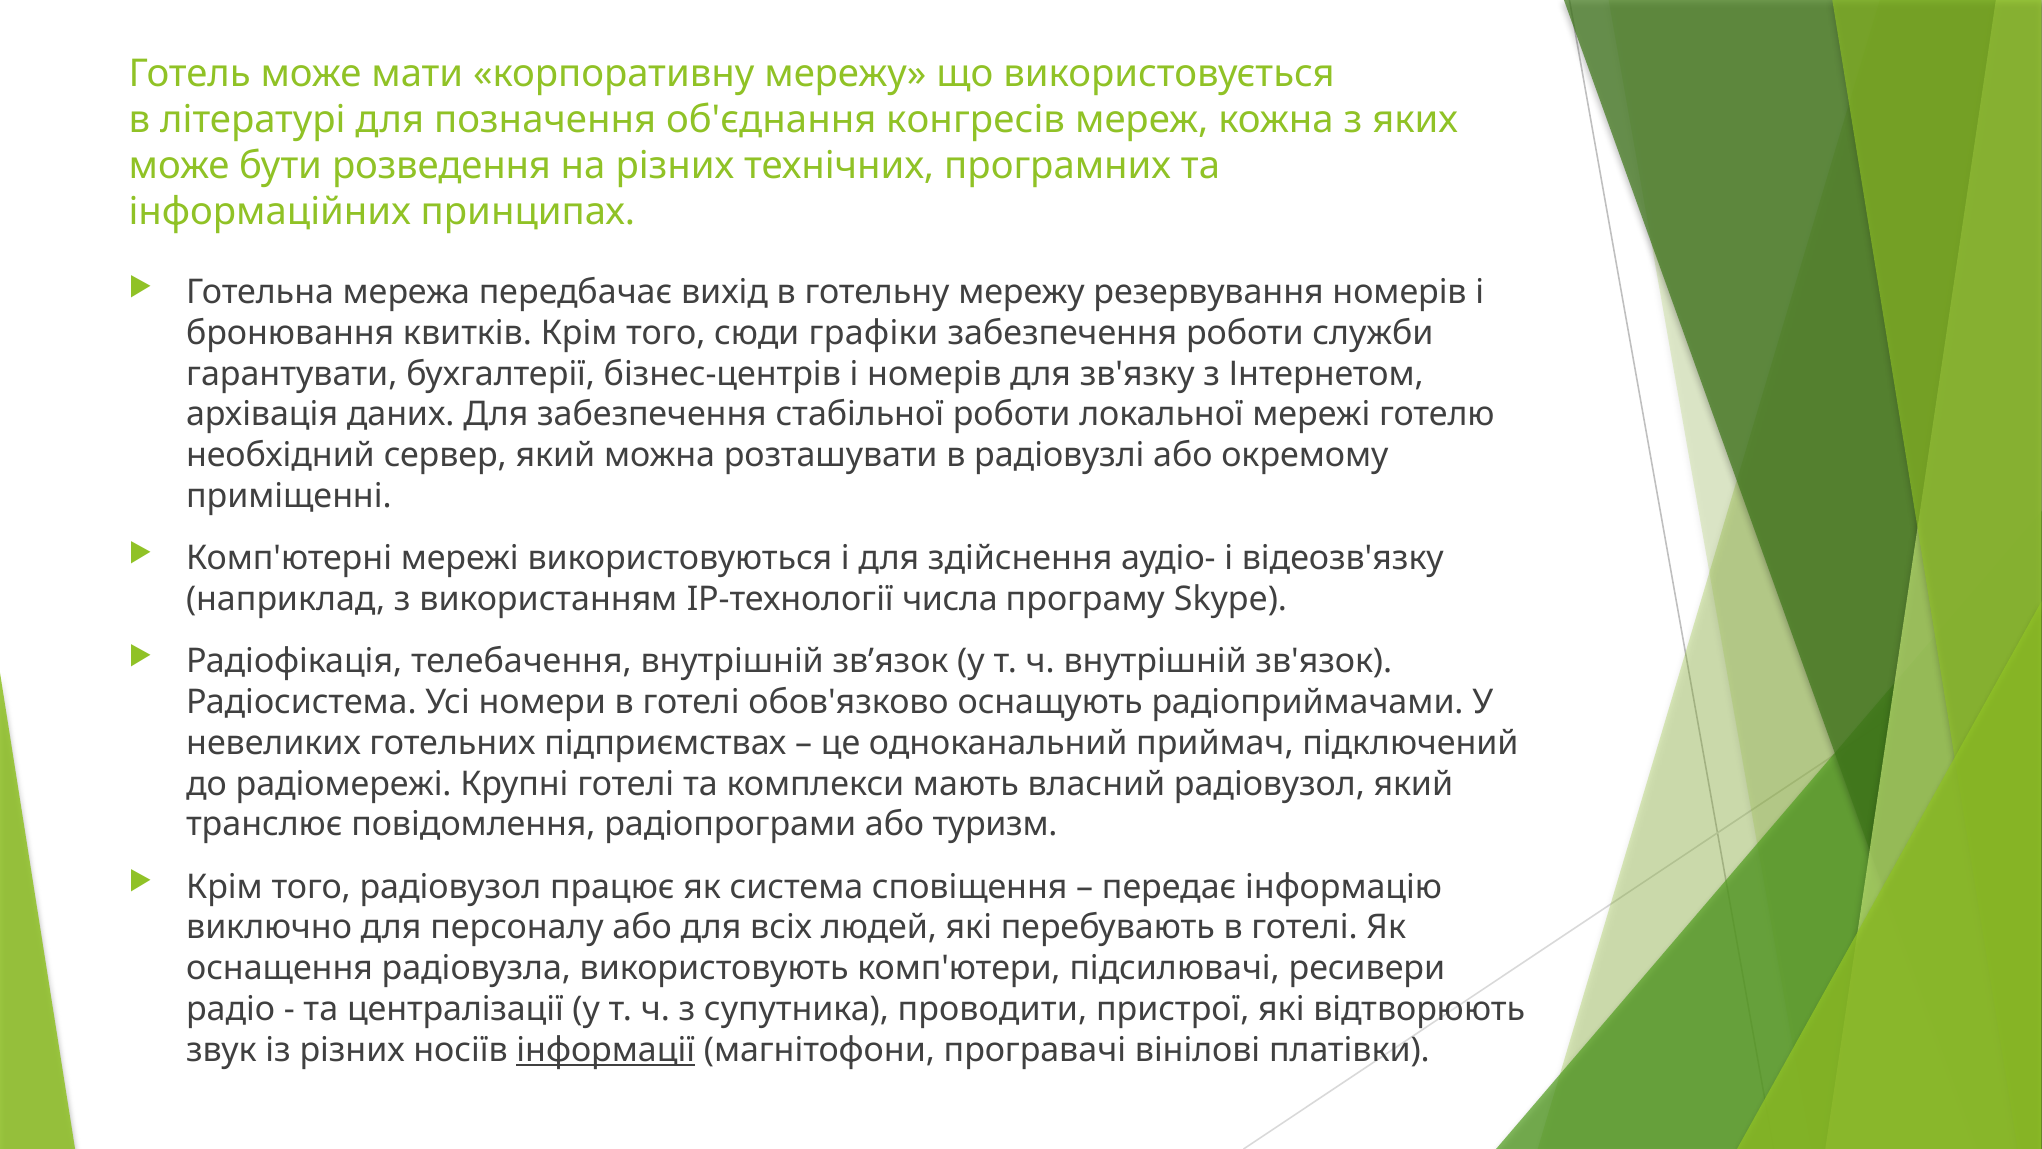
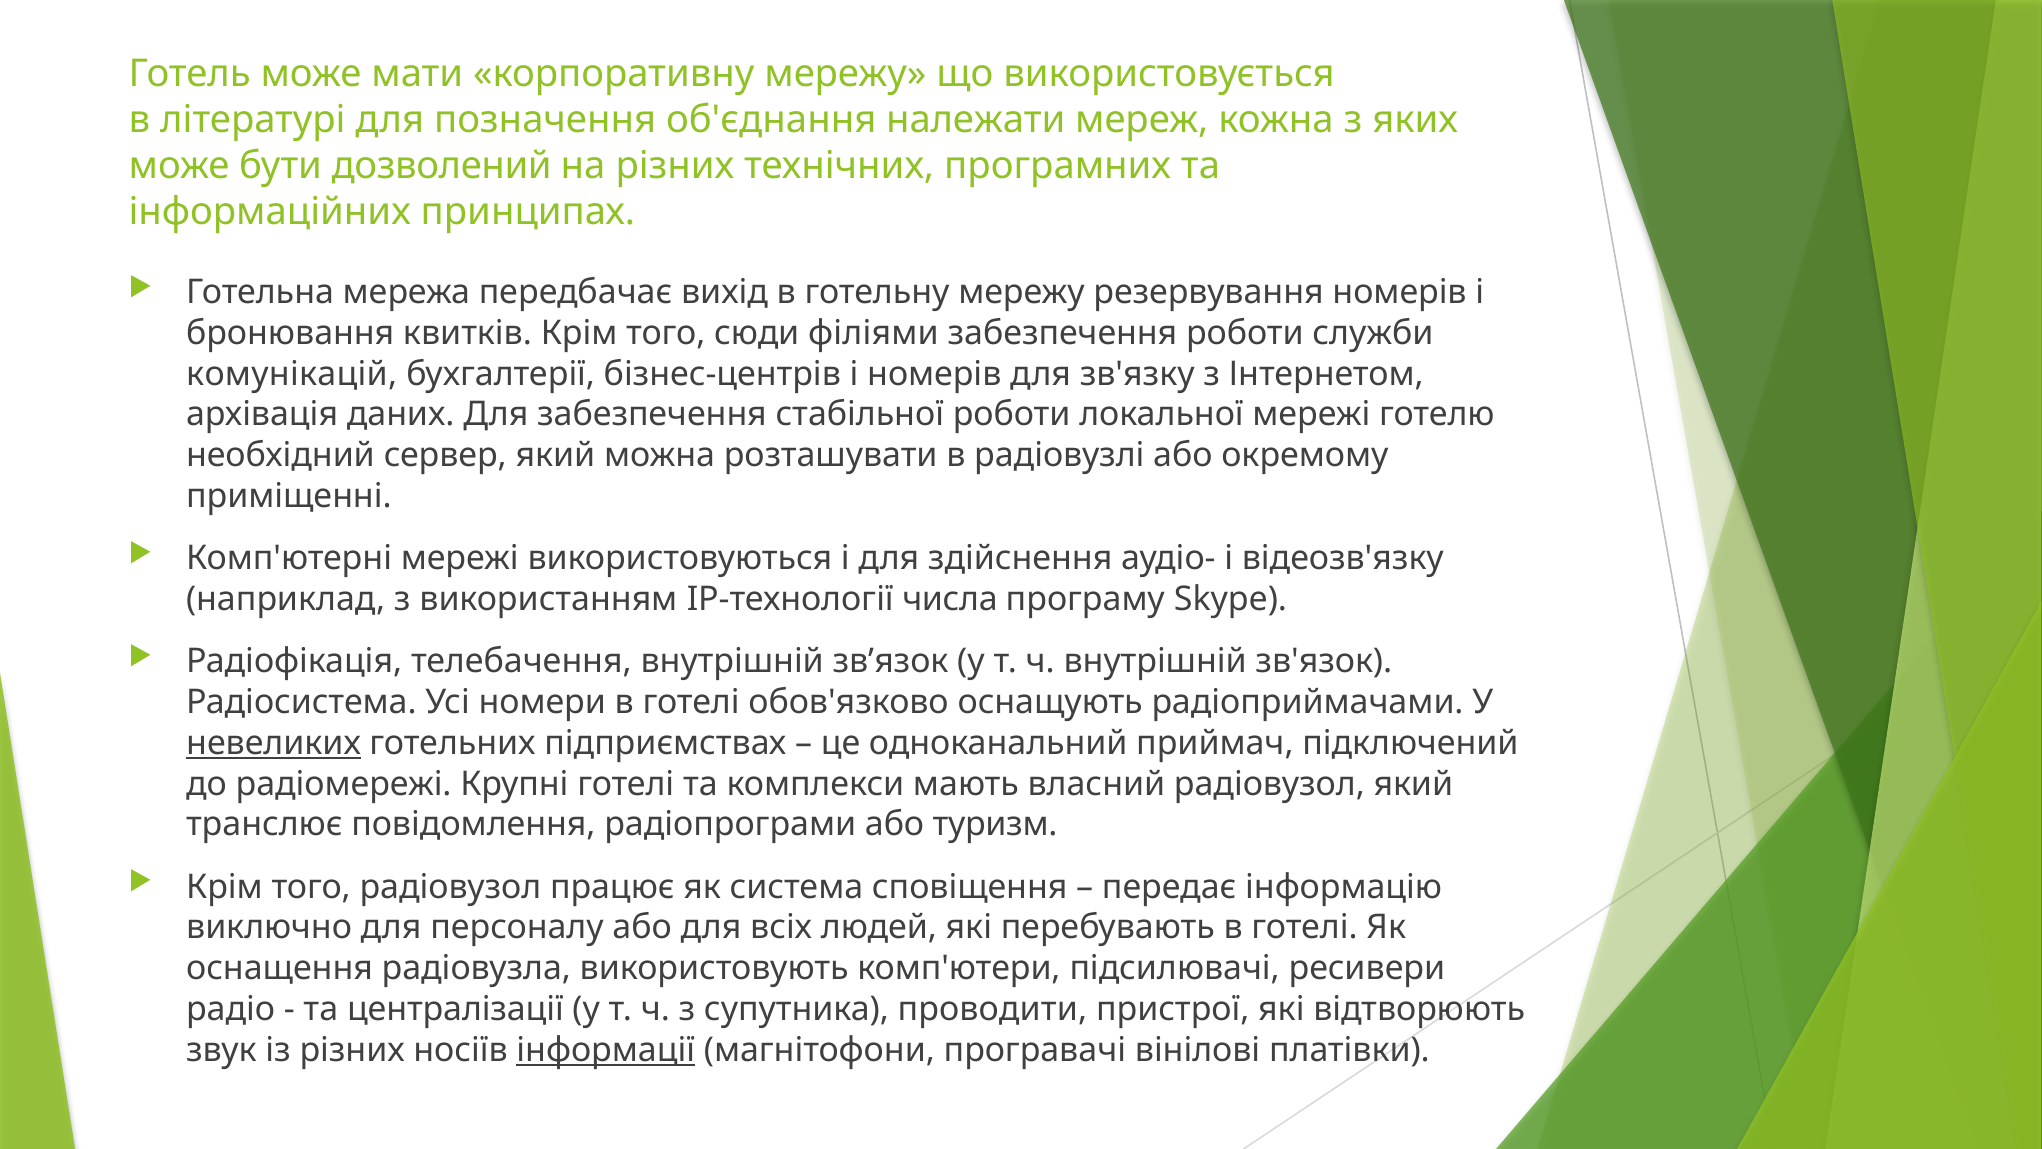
конгресів: конгресів -> належати (976, 120)
розведення: розведення -> дозволений (442, 166)
графіки: графіки -> філіями (873, 333)
гарантувати: гарантувати -> комунікацій (292, 374)
невеликих underline: none -> present (274, 743)
